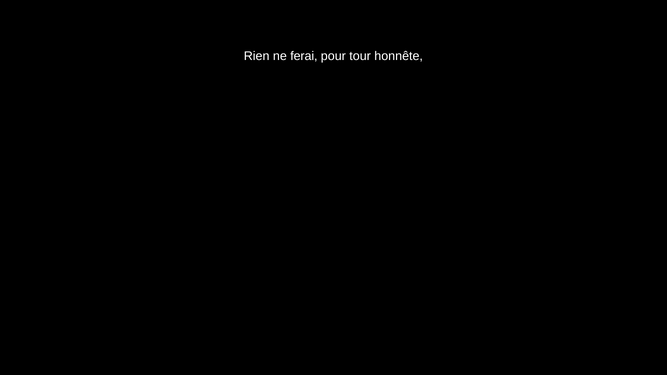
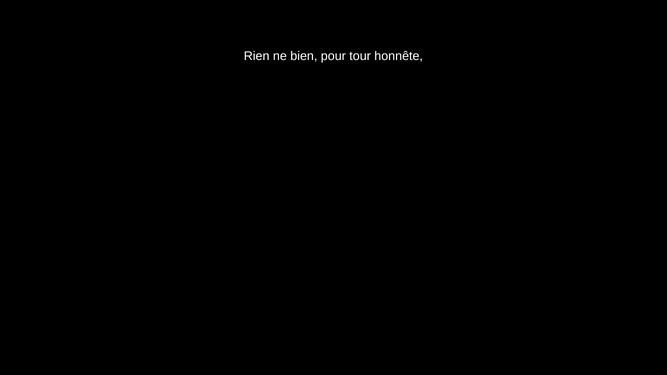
ferai: ferai -> bien (304, 56)
